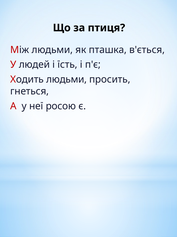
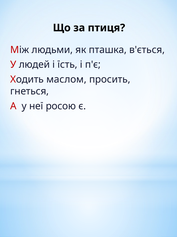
Ходить людьми: людьми -> маслом (66, 79)
